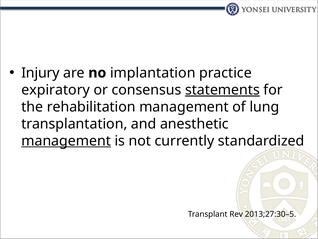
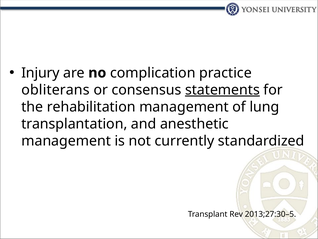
implantation: implantation -> complication (153, 73)
expiratory: expiratory -> obliterans (56, 90)
management underline: present -> none (66, 141)
